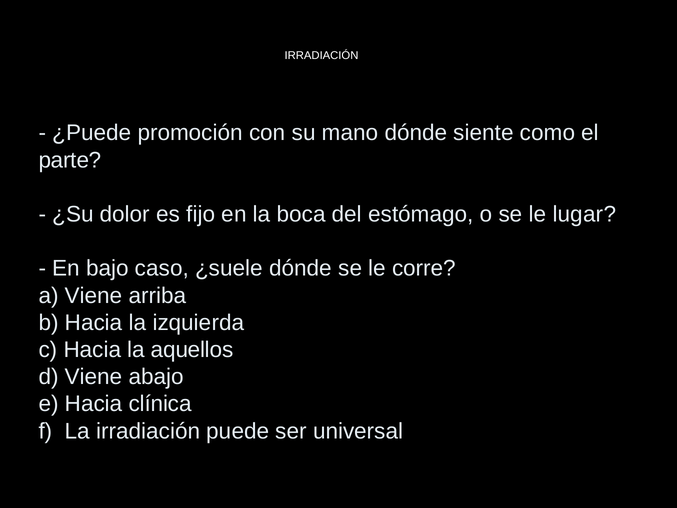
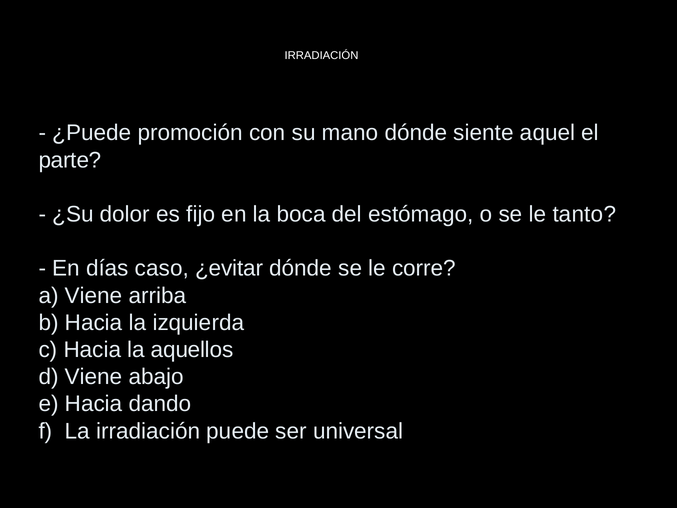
como: como -> aquel (548, 133)
lugar: lugar -> tanto (584, 214)
bajo: bajo -> días (107, 268)
¿suele: ¿suele -> ¿evitar (229, 268)
clínica: clínica -> dando (160, 404)
